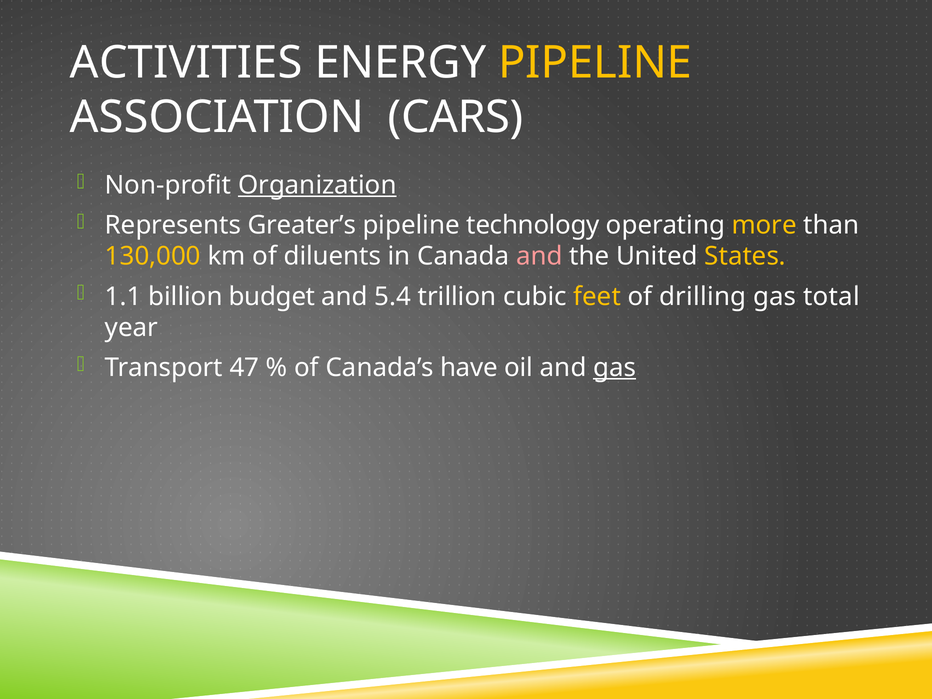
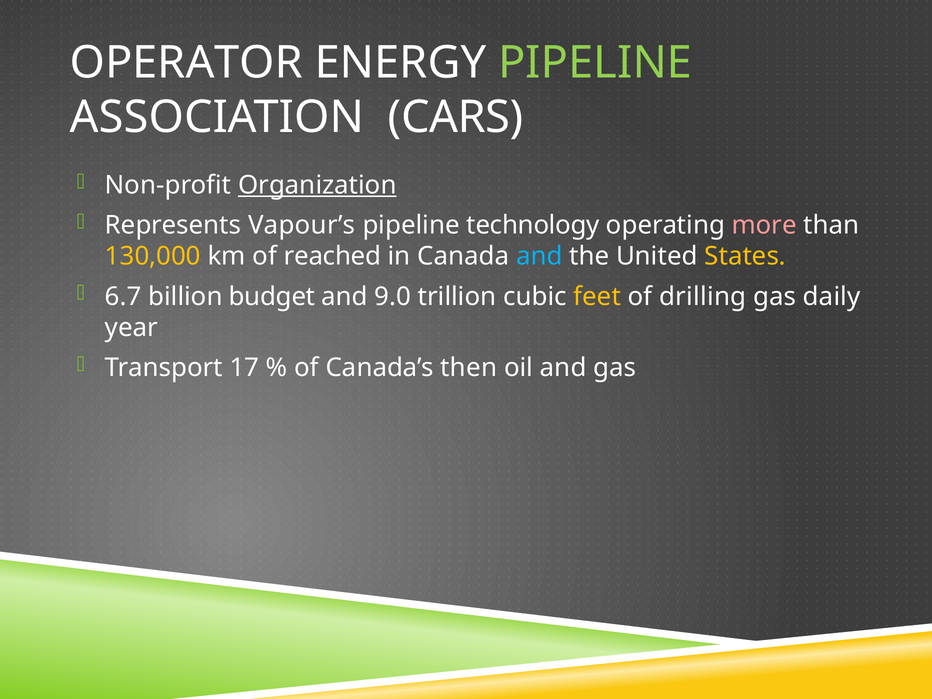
ACTIVITIES: ACTIVITIES -> OPERATOR (186, 63)
PIPELINE colour: yellow -> light green (595, 63)
Greater’s: Greater’s -> Vapour’s (302, 225)
more colour: yellow -> pink (764, 225)
diluents: diluents -> reached (332, 256)
and colour: pink -> light blue (539, 256)
1.1: 1.1 -> 6.7 (123, 296)
5.4: 5.4 -> 9.0 (393, 296)
total: total -> daily (832, 296)
47: 47 -> 17 (244, 368)
have: have -> then (469, 368)
gas underline: present -> none (615, 368)
